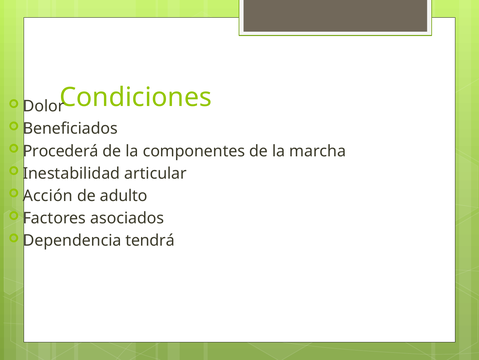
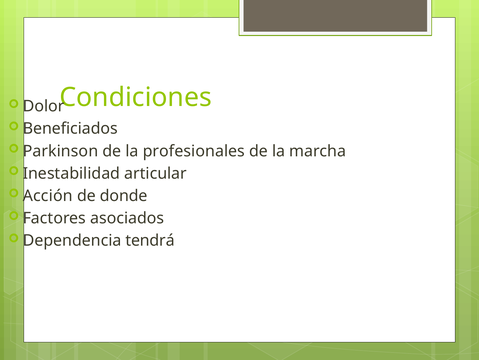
Procederá: Procederá -> Parkinson (61, 151)
componentes: componentes -> profesionales (194, 151)
adulto: adulto -> donde (124, 195)
